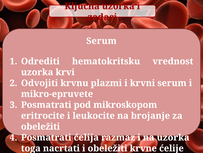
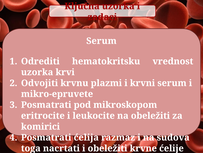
na brojanje: brojanje -> obeležiti (150, 115)
obeležiti: obeležiti -> komirici (40, 126)
na uzorka: uzorka -> sudova (173, 137)
